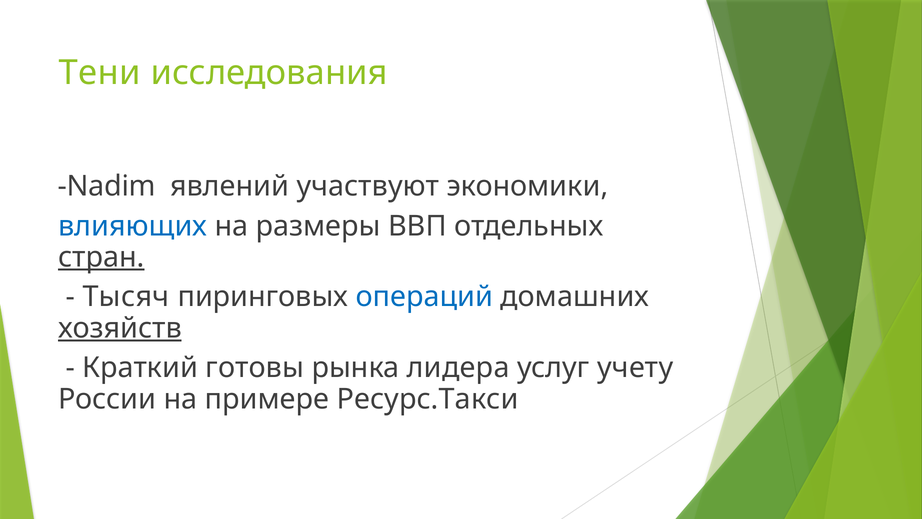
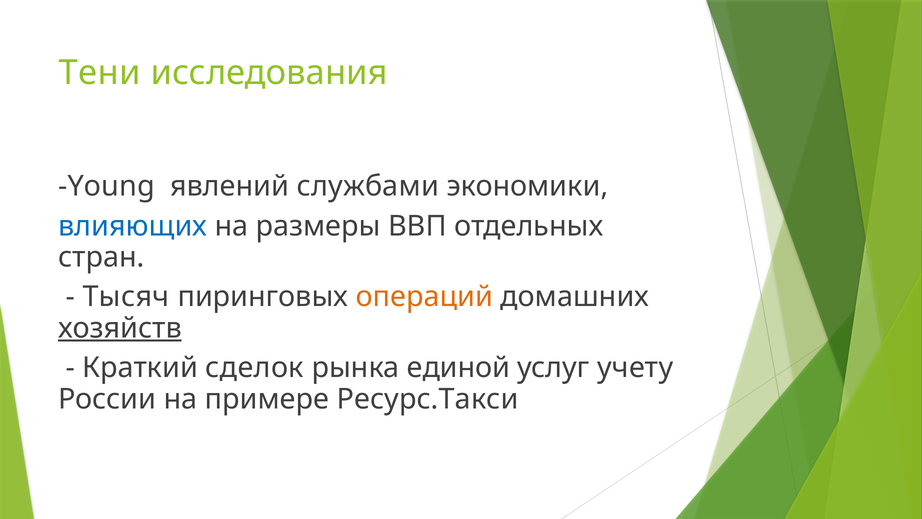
Nadim: Nadim -> Young (107, 186)
участвуют: участвуют -> службами (368, 186)
стран underline: present -> none (101, 257)
операций colour: blue -> orange (424, 297)
готовы: готовы -> сделок (255, 368)
лидера: лидера -> единой (458, 368)
